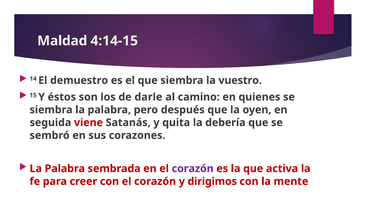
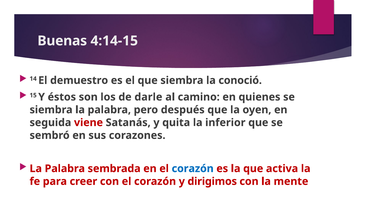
Maldad: Maldad -> Buenas (62, 41)
vuestro: vuestro -> conoció (240, 80)
debería: debería -> inferior (225, 122)
corazón colour: purple -> blue (193, 168)
